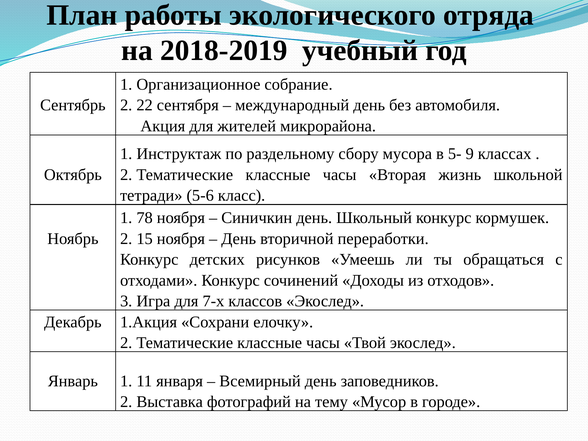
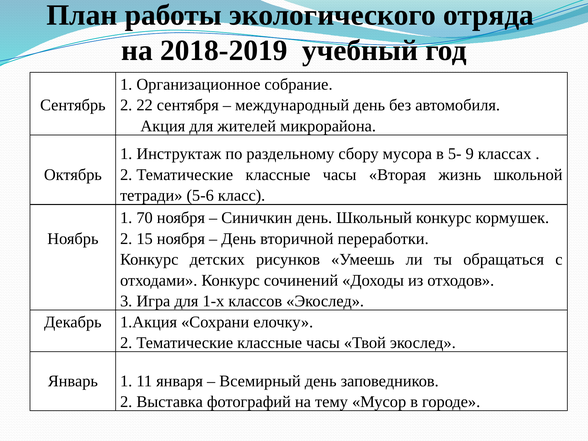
78: 78 -> 70 (145, 218)
7-х: 7-х -> 1-х (213, 301)
